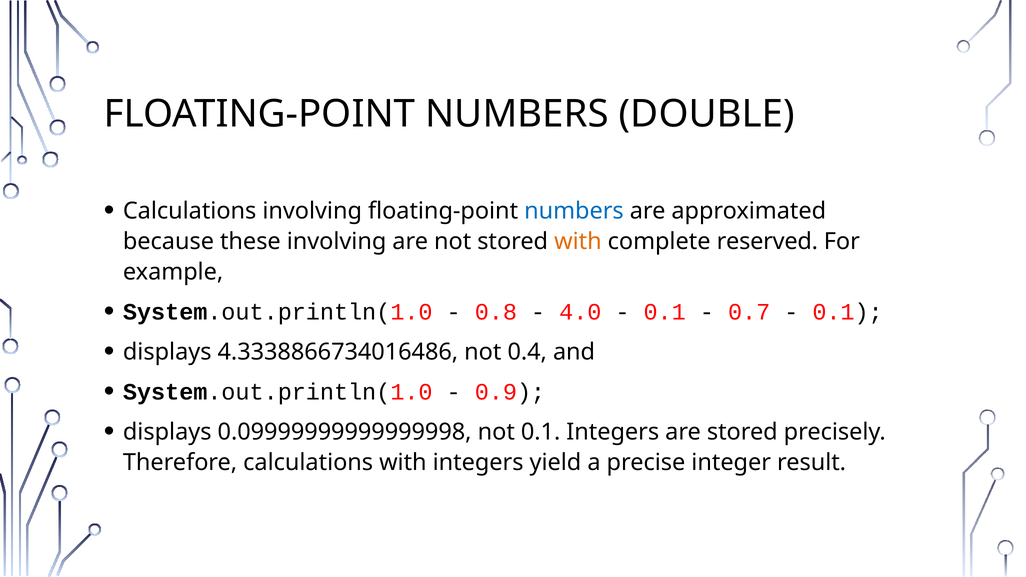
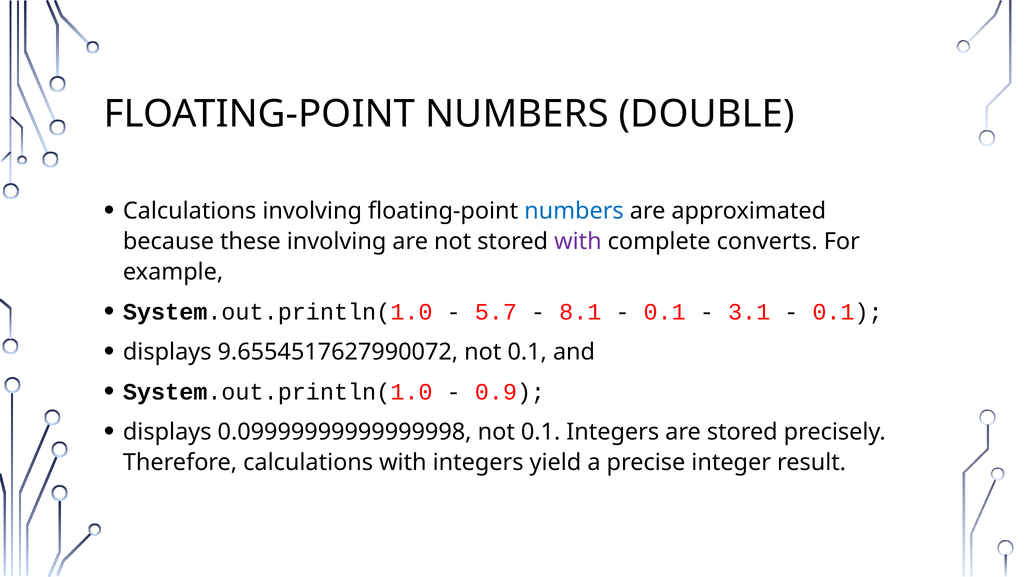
with colour: orange -> purple (578, 242)
reserved: reserved -> converts (767, 242)
0.8: 0.8 -> 5.7 (496, 312)
4.0: 4.0 -> 8.1 (580, 312)
0.7: 0.7 -> 3.1 (749, 312)
4.3338866734016486: 4.3338866734016486 -> 9.6554517627990072 (338, 352)
0.4: 0.4 -> 0.1 (527, 352)
